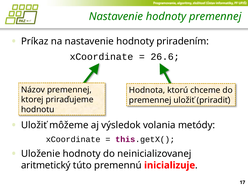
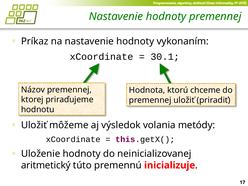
priradením: priradením -> vykonaním (183, 41)
26.6: 26.6 -> 30.1 (165, 57)
